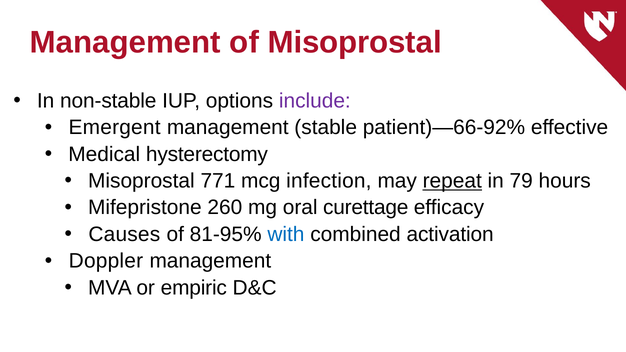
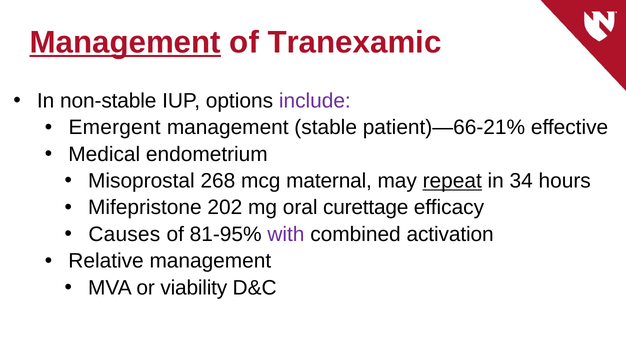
Management underline: none -> present (125, 43)
of Misoprostal: Misoprostal -> Tranexamic (355, 43)
patient)—66-92%: patient)—66-92% -> patient)—66-21% (444, 128)
hysterectomy: hysterectomy -> endometrium (207, 154)
771: 771 -> 268 (218, 181)
infection: infection -> maternal (329, 181)
79: 79 -> 34 (521, 181)
260: 260 -> 202 (225, 208)
with colour: blue -> purple (286, 234)
Doppler: Doppler -> Relative (106, 261)
empiric: empiric -> viability (194, 288)
